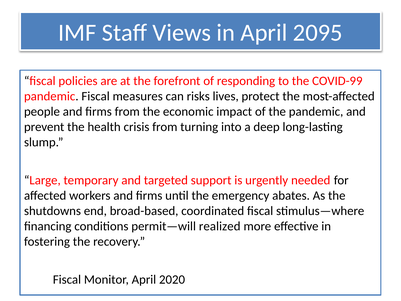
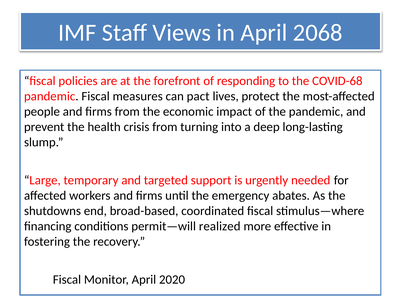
2095: 2095 -> 2068 (318, 33)
COVID-99: COVID-99 -> COVID-68 (337, 81)
risks: risks -> pact (198, 96)
